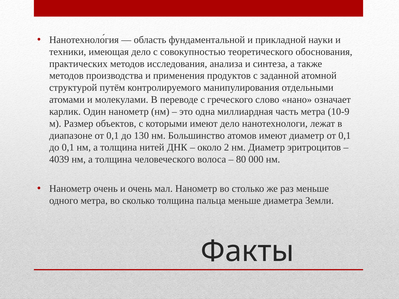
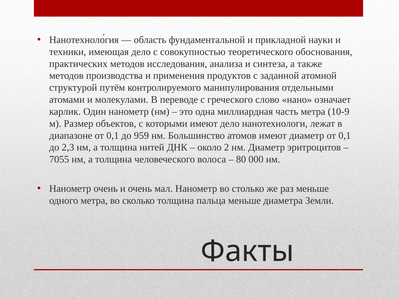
130: 130 -> 959 (141, 136)
до 0,1: 0,1 -> 2,3 (68, 148)
4039: 4039 -> 7055 (59, 160)
